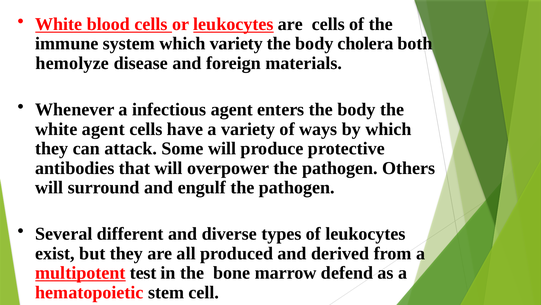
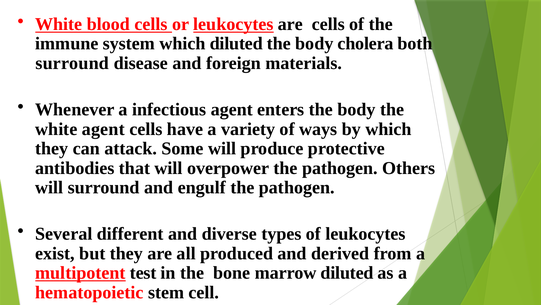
which variety: variety -> diluted (236, 44)
hemolyze: hemolyze -> surround (72, 63)
marrow defend: defend -> diluted (347, 272)
